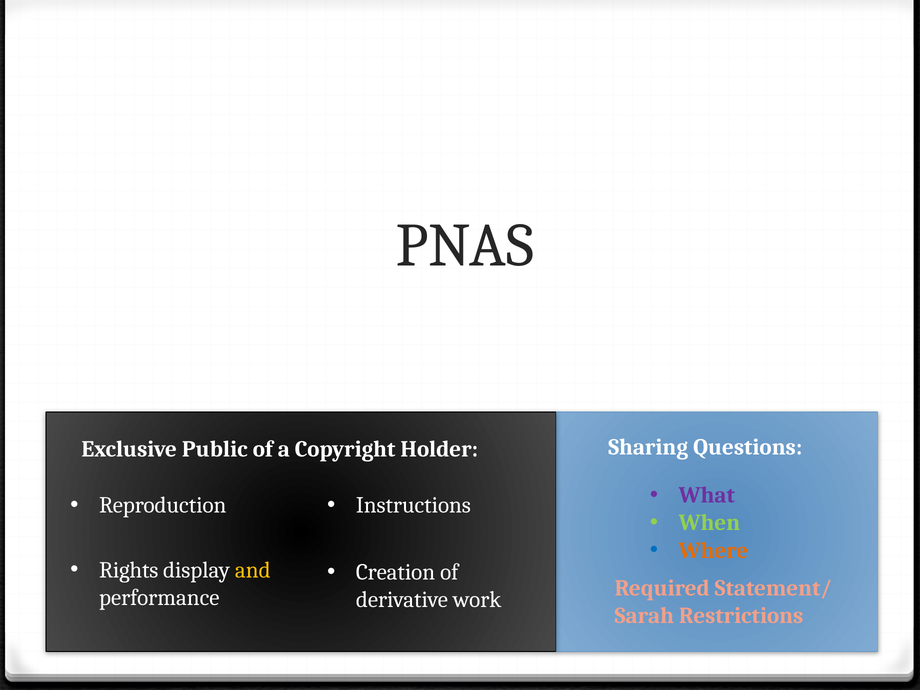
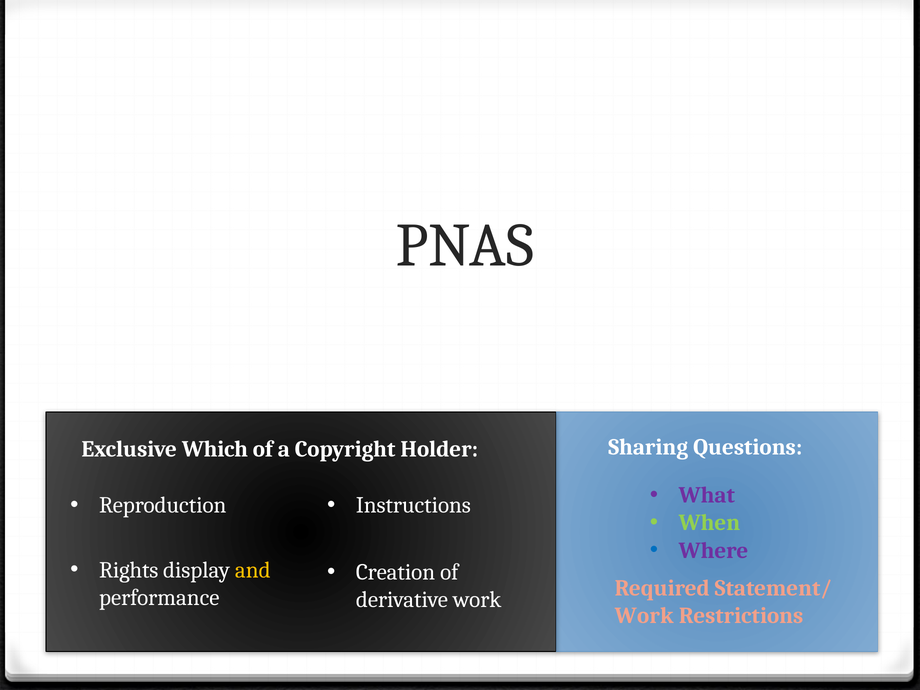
Public: Public -> Which (215, 449)
Where colour: orange -> purple (714, 550)
Sarah: Sarah -> Work (644, 616)
